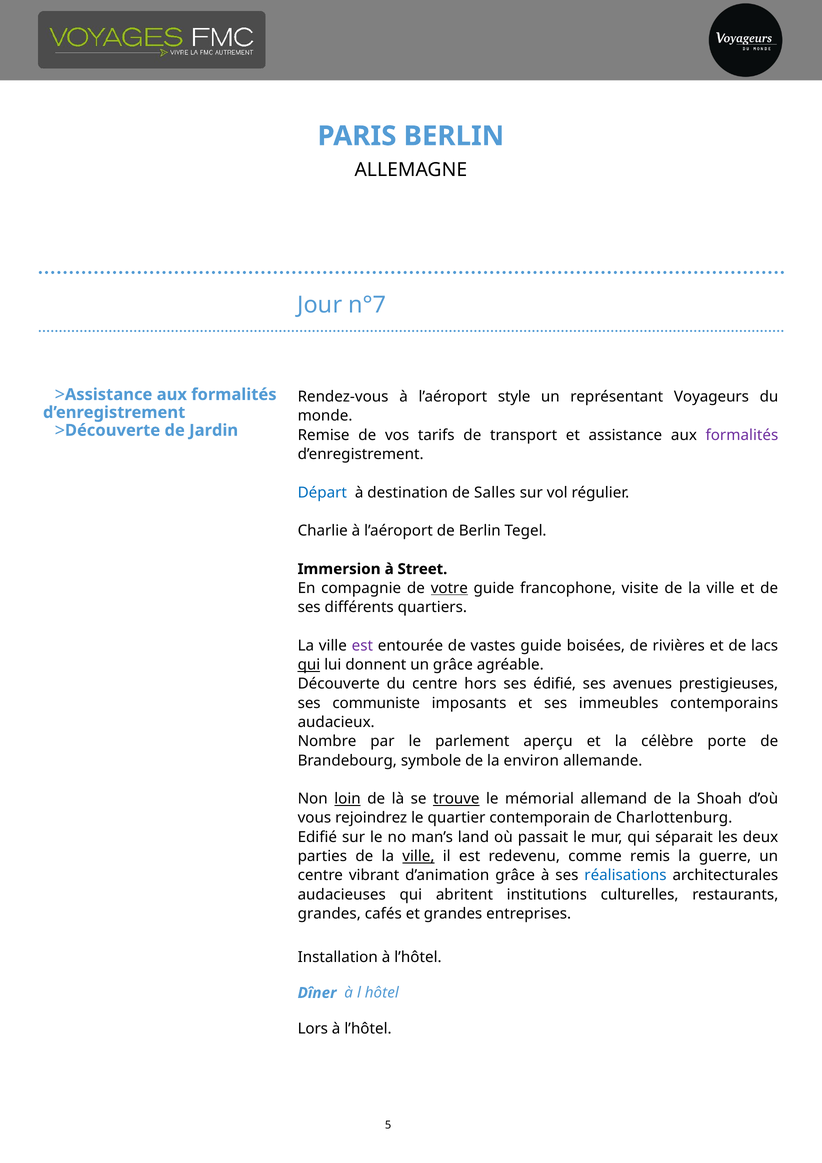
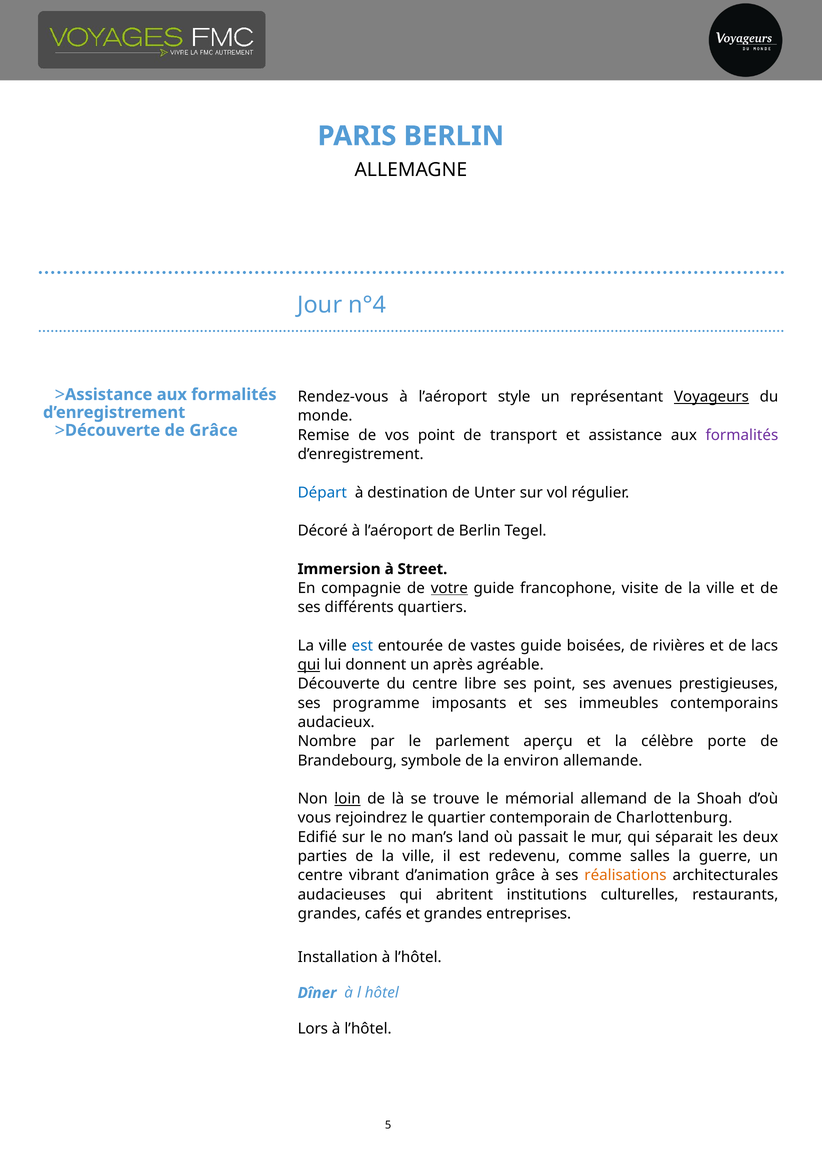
n°7: n°7 -> n°4 (367, 305)
Voyageurs underline: none -> present (711, 397)
de Jardin: Jardin -> Grâce (214, 430)
vos tarifs: tarifs -> point (436, 435)
Salles: Salles -> Unter (495, 492)
Charlie: Charlie -> Décoré (323, 531)
est colour: purple -> blue (362, 645)
un grâce: grâce -> après (453, 665)
hors: hors -> libre (480, 684)
ses édifié: édifié -> point (555, 684)
communiste: communiste -> programme (376, 703)
trouve underline: present -> none (456, 798)
ville underline: present -> none (418, 856)
remis: remis -> salles (650, 856)
réalisations colour: blue -> orange (625, 875)
